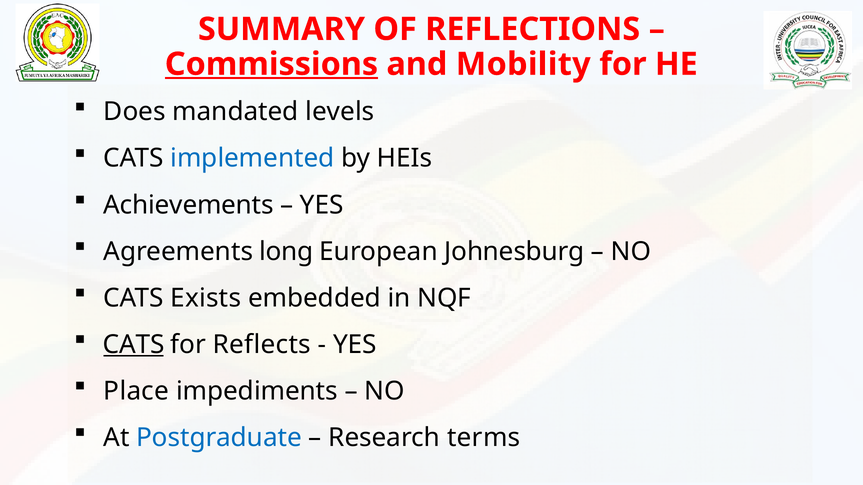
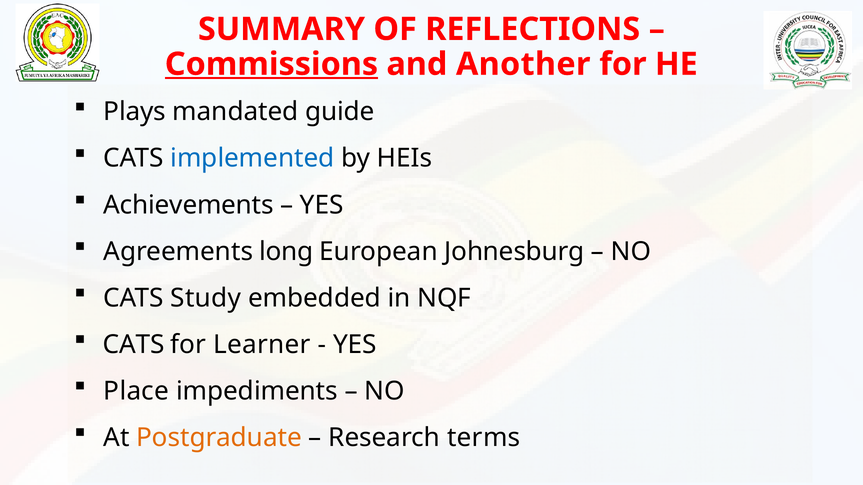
Mobility: Mobility -> Another (523, 64)
Does: Does -> Plays (135, 112)
levels: levels -> guide (340, 112)
Exists: Exists -> Study (206, 298)
CATS underline: present -> none (134, 345)
Reflects: Reflects -> Learner (262, 345)
Postgraduate colour: blue -> orange (219, 438)
